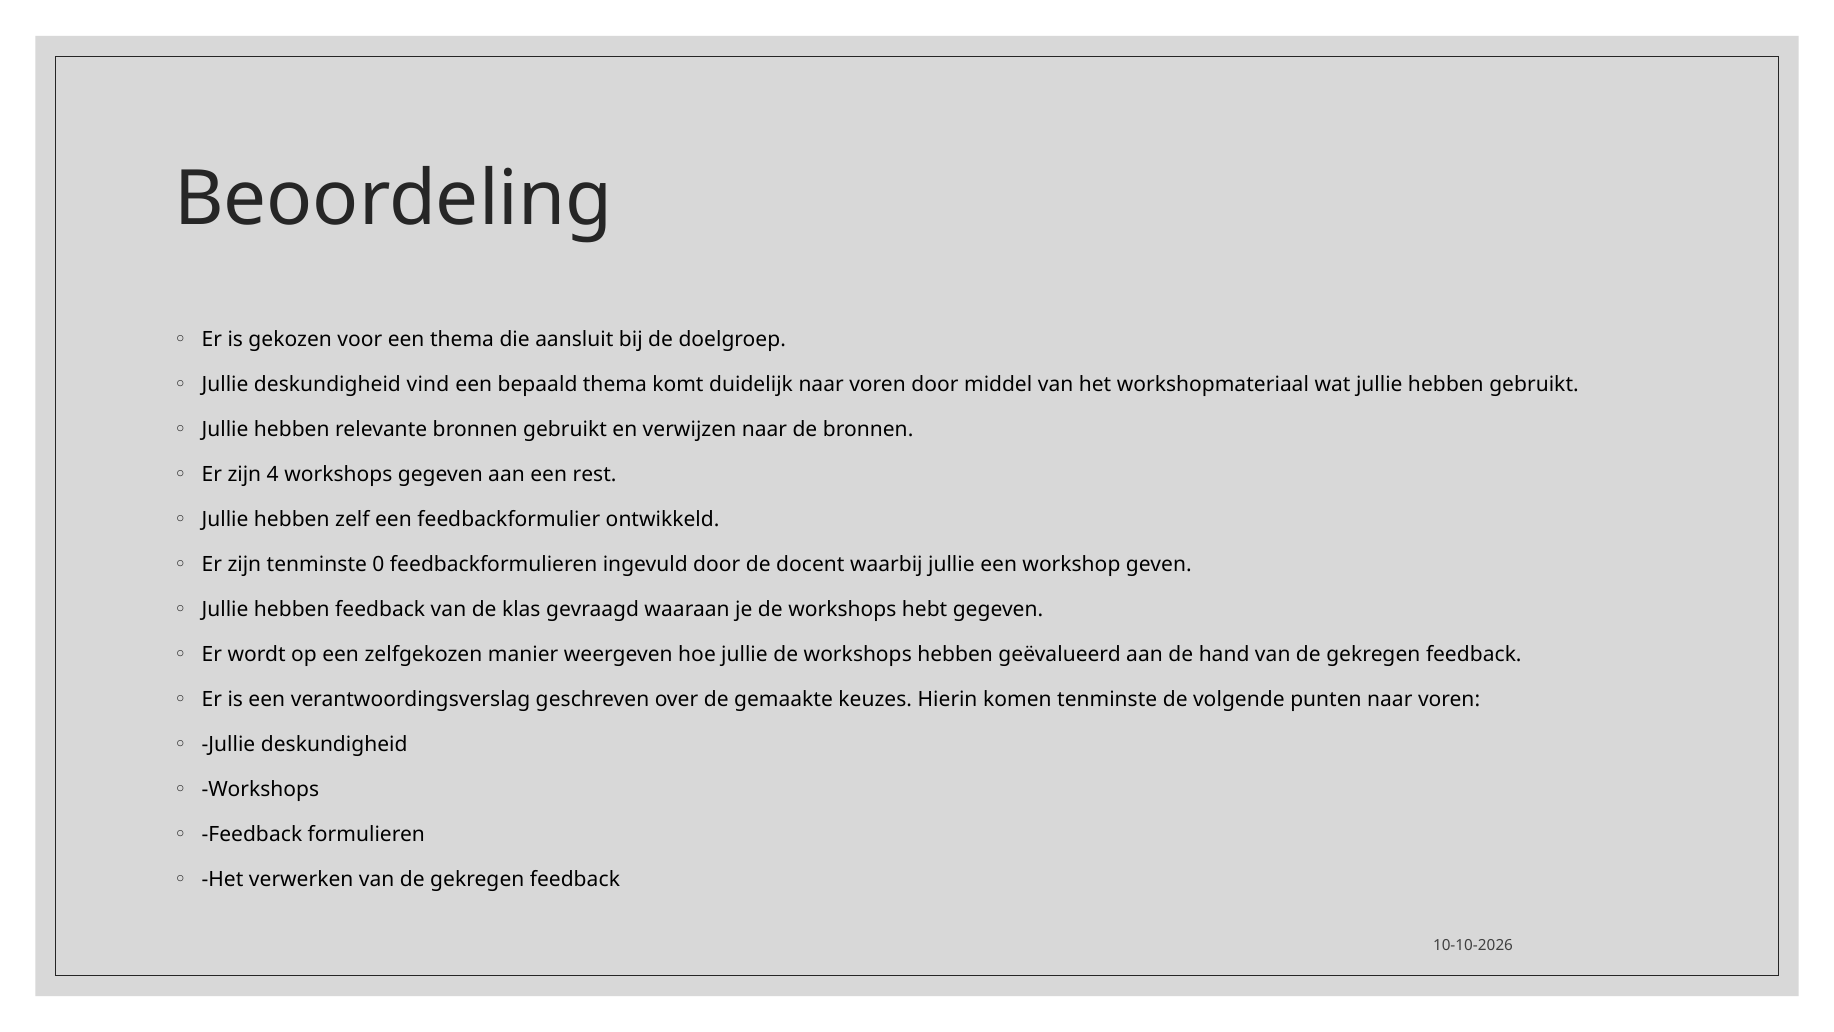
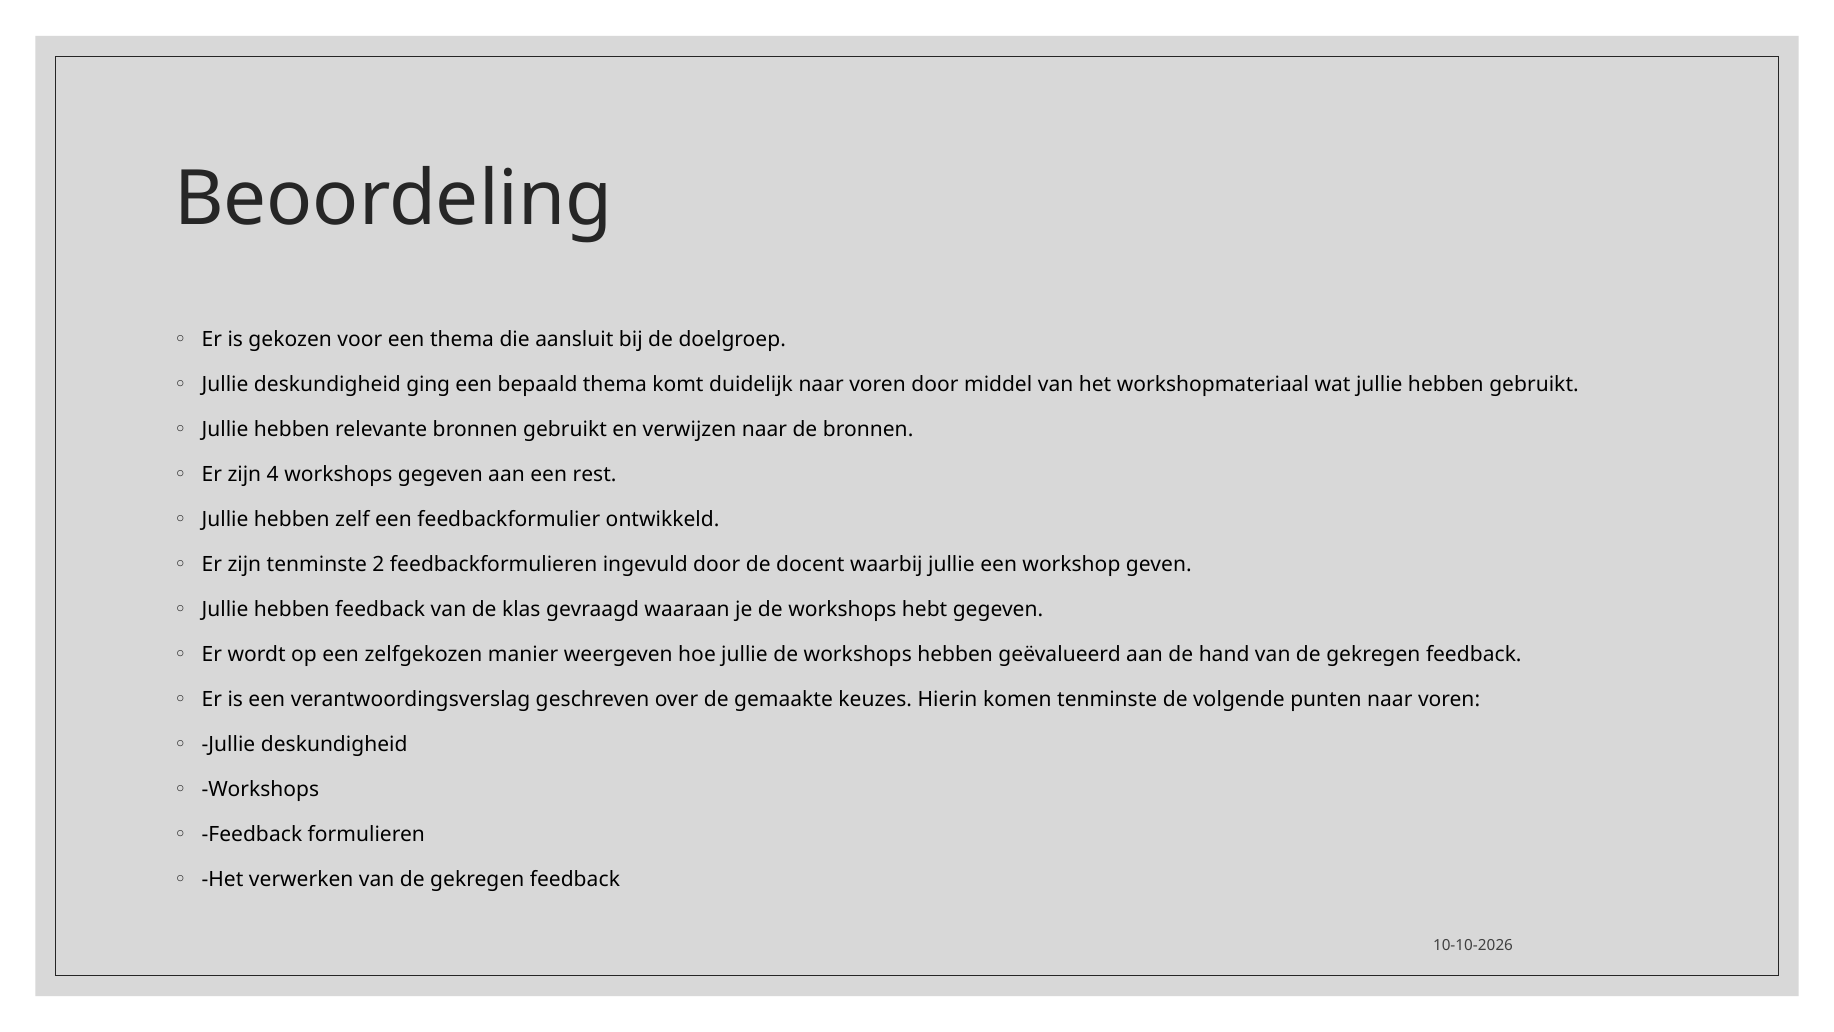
vind: vind -> ging (428, 385)
0: 0 -> 2 (378, 565)
